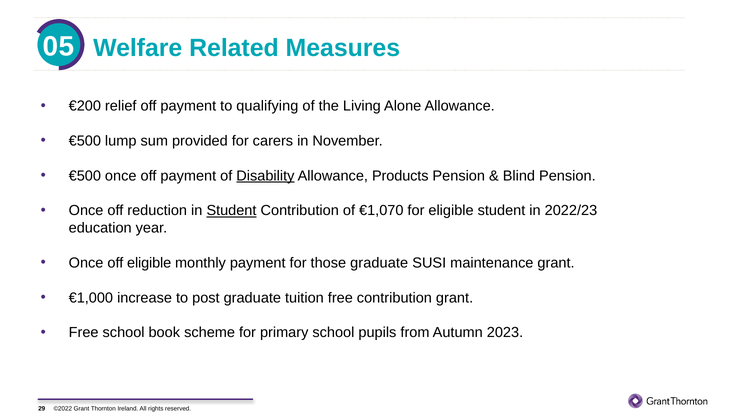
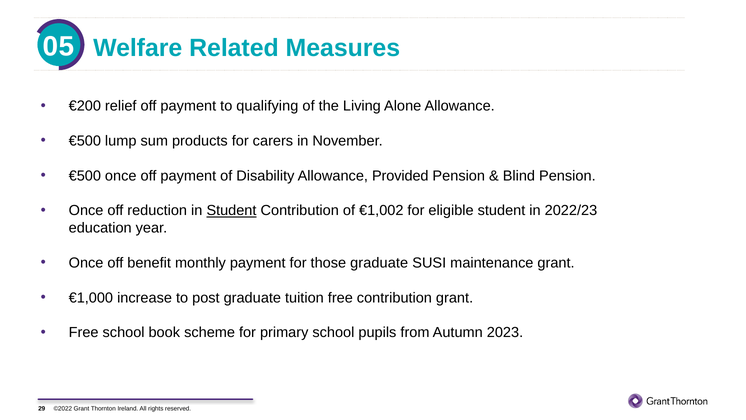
provided: provided -> products (200, 141)
Disability underline: present -> none (265, 176)
Products: Products -> Provided (400, 176)
€1,070: €1,070 -> €1,002 (381, 210)
off eligible: eligible -> benefit (149, 263)
